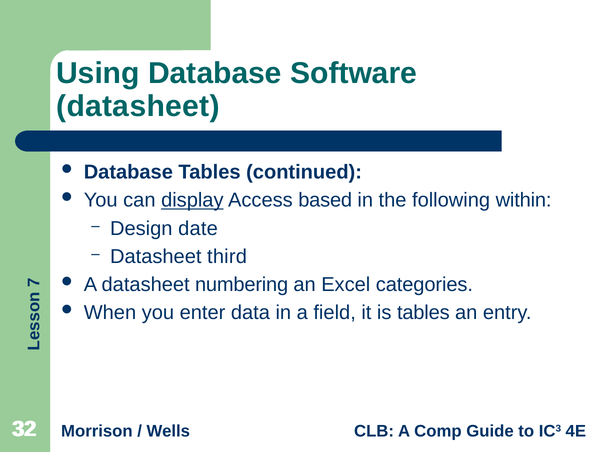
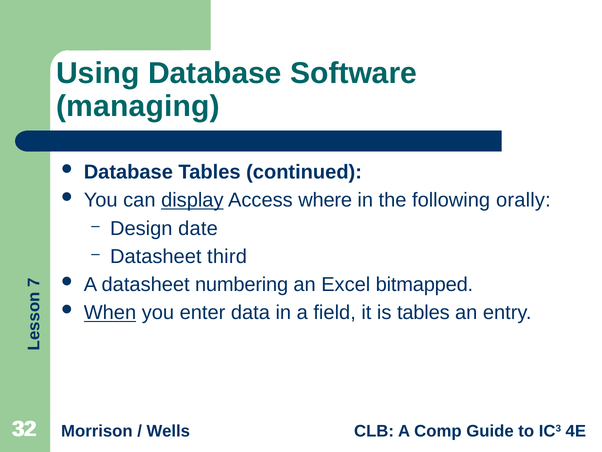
datasheet: datasheet -> managing (138, 106)
based: based -> where (325, 200)
within: within -> orally (523, 200)
categories: categories -> bitmapped (424, 284)
When underline: none -> present (110, 312)
